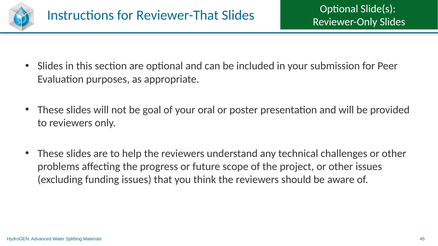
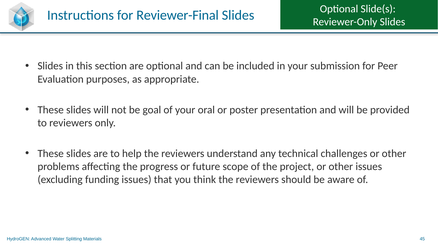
Reviewer-That: Reviewer-That -> Reviewer-Final (178, 15)
